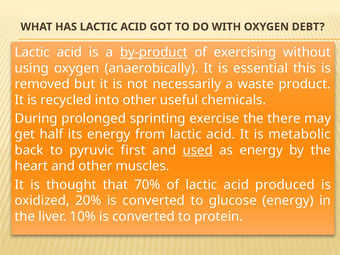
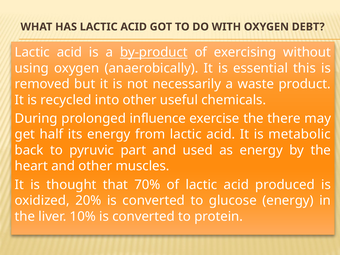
sprinting: sprinting -> influence (158, 119)
first: first -> part (133, 150)
used underline: present -> none (198, 150)
